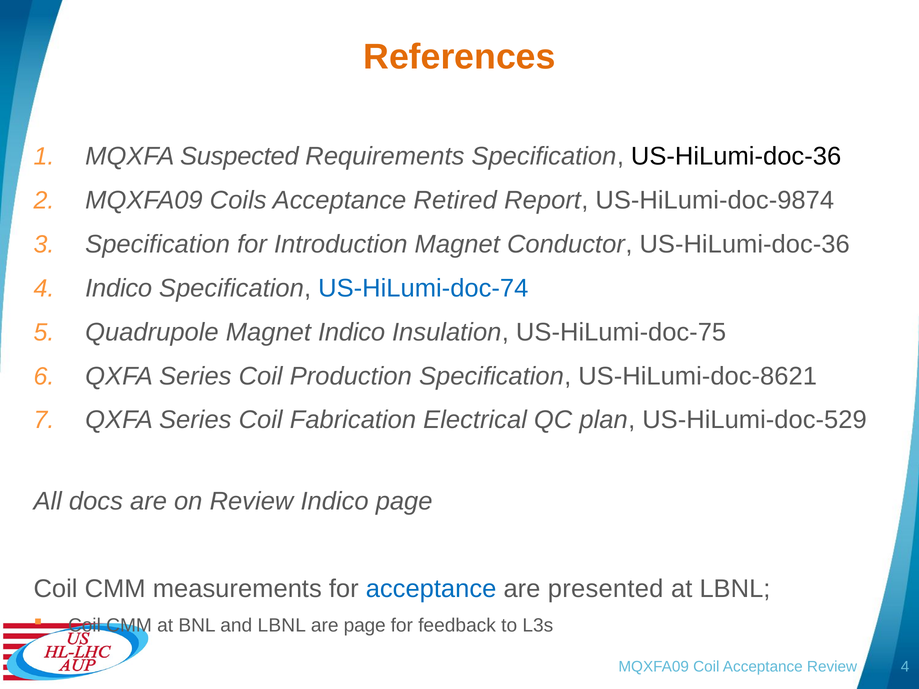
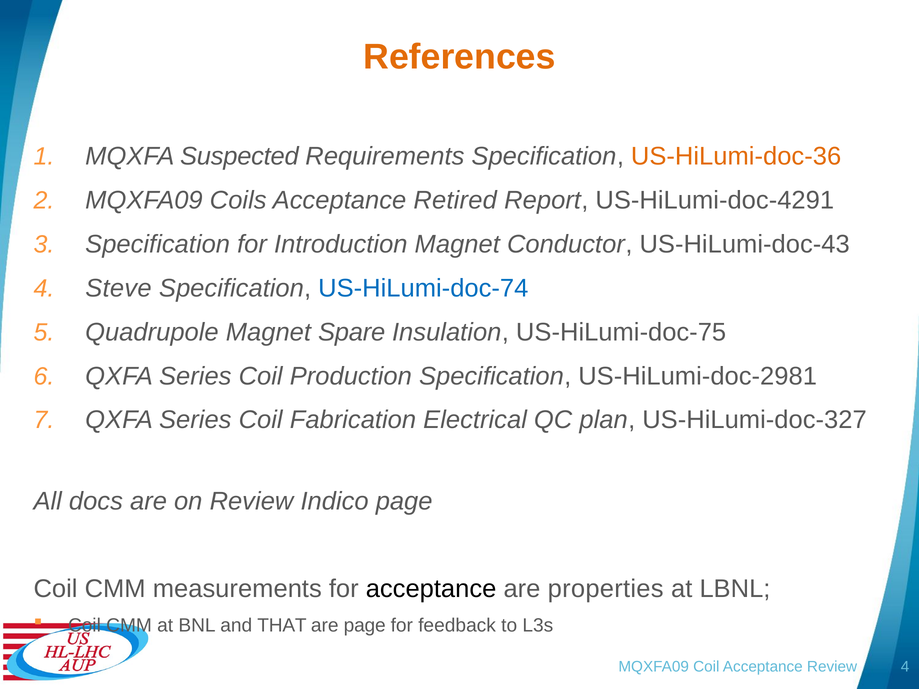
US-HiLumi-doc-36 colour: black -> orange (736, 157)
US-HiLumi-doc-9874: US-HiLumi-doc-9874 -> US-HiLumi-doc-4291 (715, 201)
Conductor US-HiLumi-doc-36: US-HiLumi-doc-36 -> US-HiLumi-doc-43 (745, 244)
4 Indico: Indico -> Steve (118, 288)
Magnet Indico: Indico -> Spare (352, 332)
US-HiLumi-doc-8621: US-HiLumi-doc-8621 -> US-HiLumi-doc-2981 (698, 376)
US-HiLumi-doc-529: US-HiLumi-doc-529 -> US-HiLumi-doc-327 (755, 420)
acceptance colour: blue -> black (431, 589)
presented: presented -> properties (606, 589)
and LBNL: LBNL -> THAT (282, 626)
